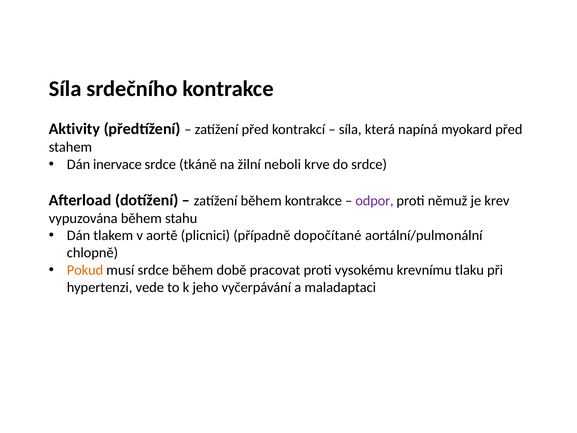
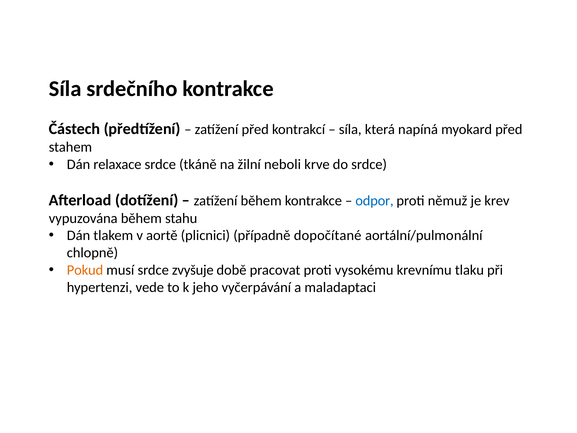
Aktivity: Aktivity -> Částech (74, 129)
inervace: inervace -> relaxace (117, 164)
odpor colour: purple -> blue (374, 200)
srdce během: během -> zvyšuje (193, 270)
